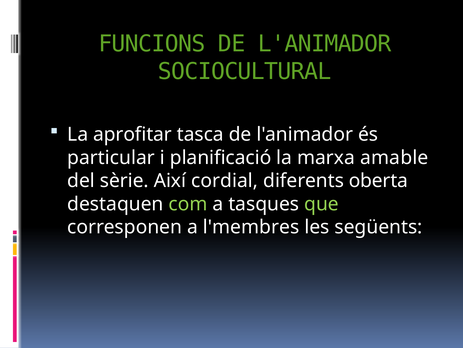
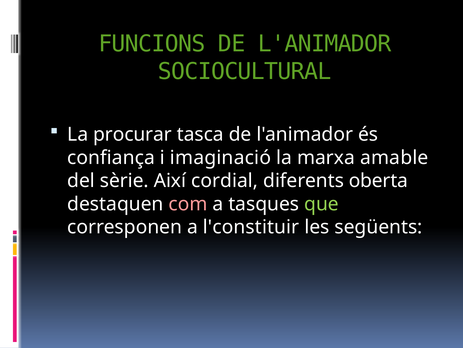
aprofitar: aprofitar -> procurar (133, 134)
particular: particular -> confiança (111, 157)
planificació: planificació -> imaginació (221, 157)
com colour: light green -> pink (188, 204)
l'membres: l'membres -> l'constituir (251, 227)
